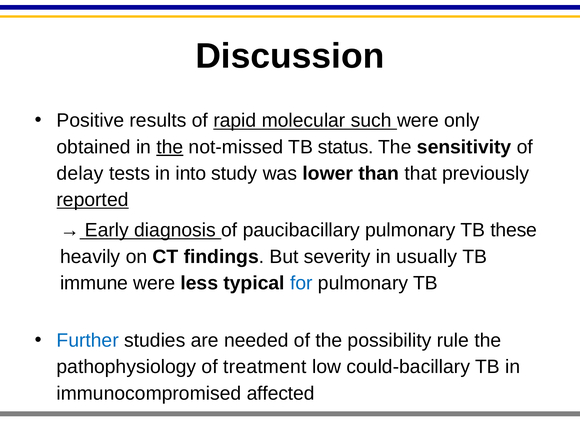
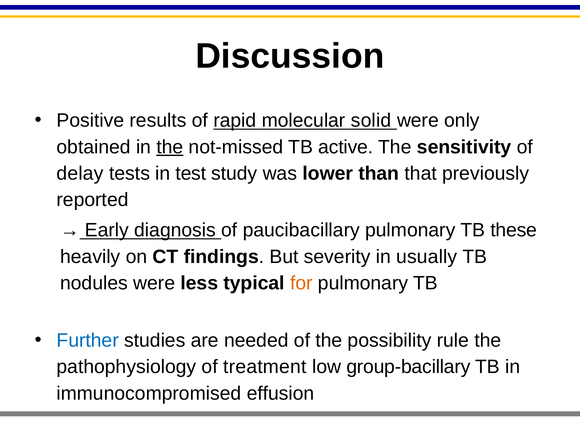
such: such -> solid (371, 121)
status: status -> active (346, 147)
into: into -> test (191, 173)
reported underline: present -> none (93, 200)
immune: immune -> nodules (94, 283)
for colour: blue -> orange (301, 283)
could-bacillary: could-bacillary -> group-bacillary (408, 367)
affected: affected -> effusion (281, 393)
